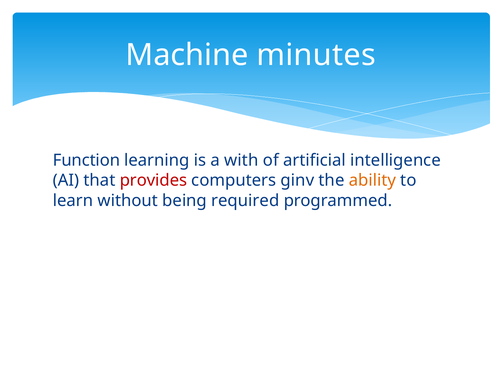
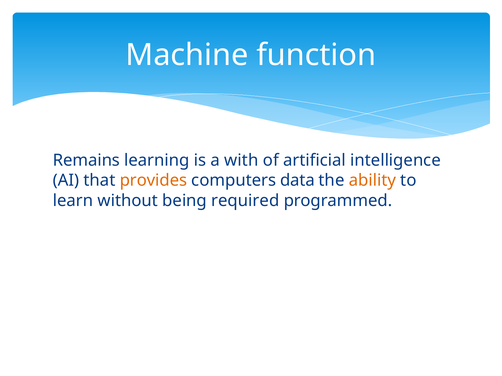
minutes: minutes -> function (316, 55)
Function: Function -> Remains (86, 161)
provides colour: red -> orange (153, 181)
ginv: ginv -> data (297, 181)
